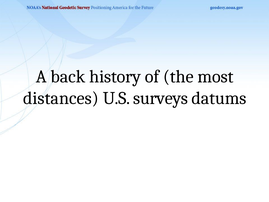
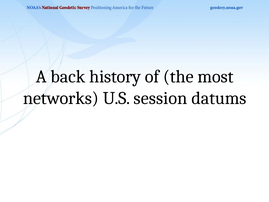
distances: distances -> networks (61, 98)
surveys: surveys -> session (160, 98)
